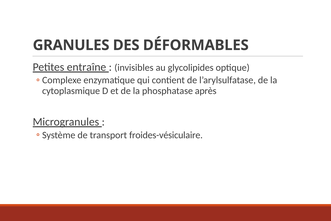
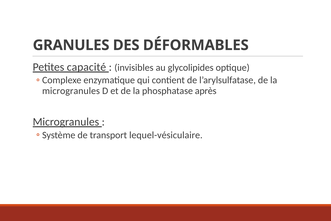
entraîne: entraîne -> capacité (86, 67)
cytoplasmique: cytoplasmique -> microgranules (71, 91)
froides-vésiculaire: froides-vésiculaire -> lequel-vésiculaire (166, 135)
